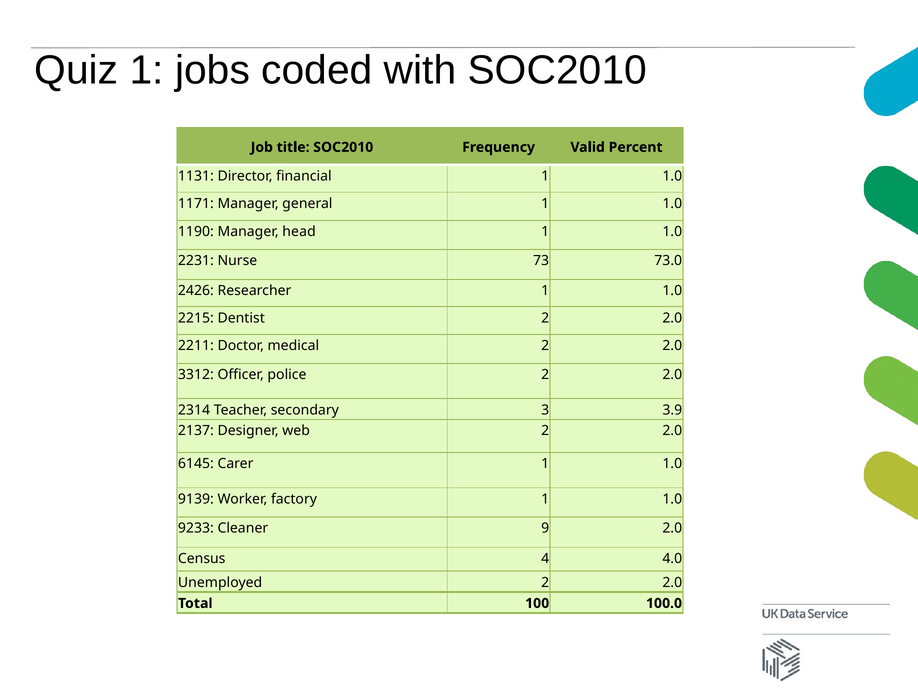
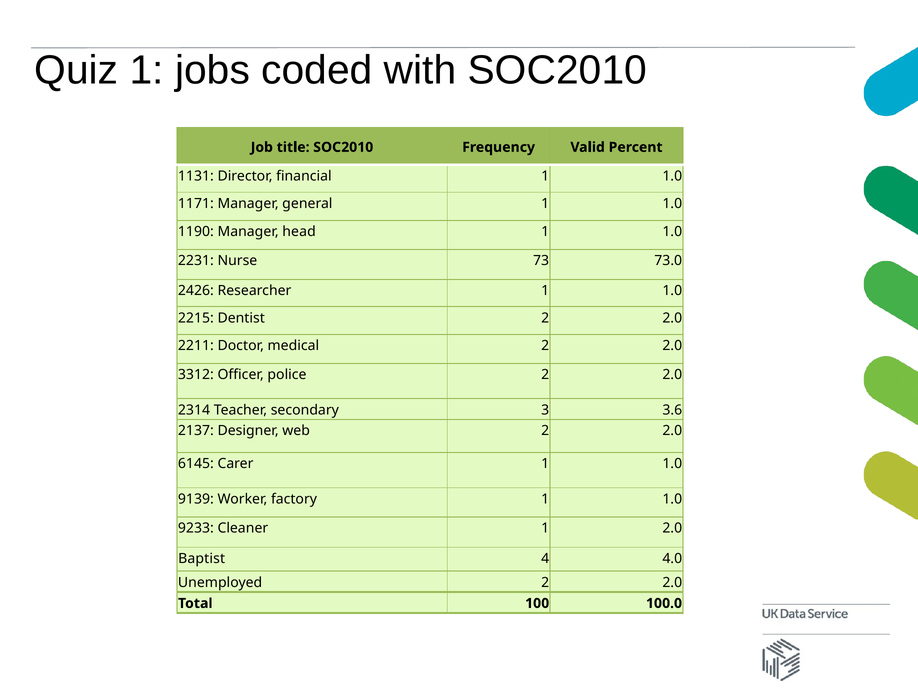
3.9: 3.9 -> 3.6 (672, 410)
Cleaner 9: 9 -> 1 (545, 529)
Census: Census -> Baptist (202, 559)
